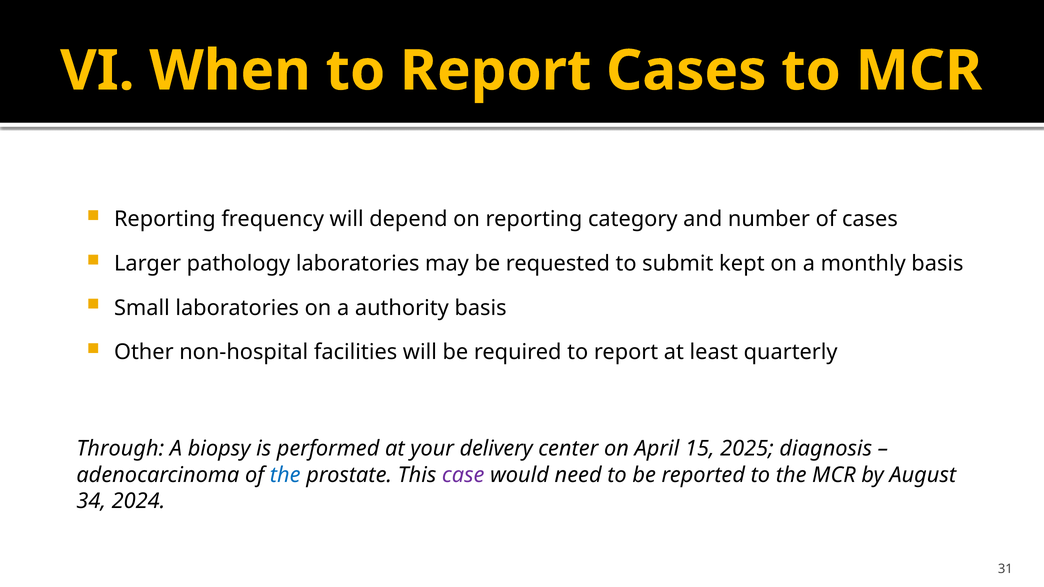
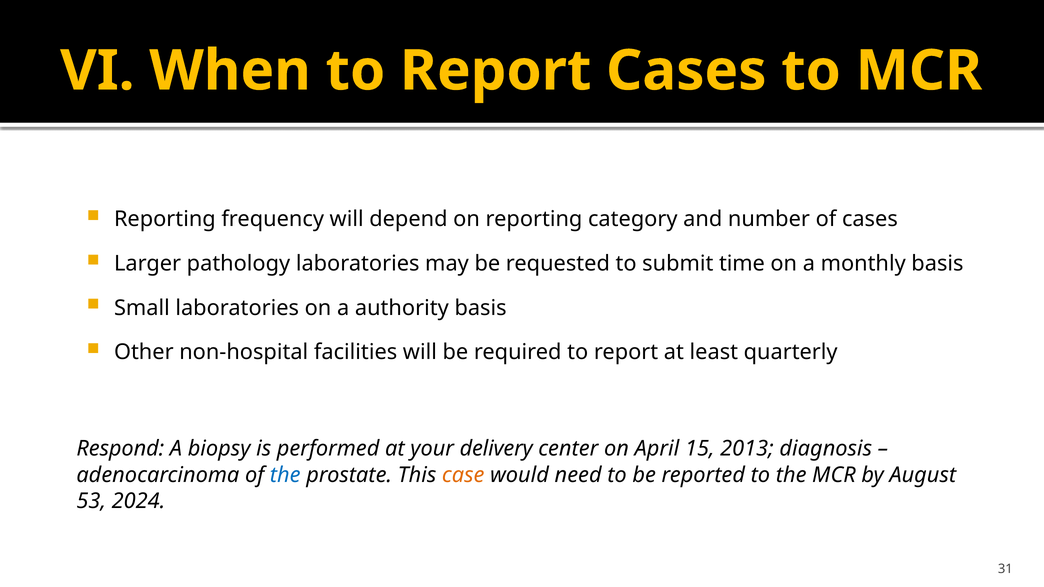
kept: kept -> time (742, 264)
Through: Through -> Respond (120, 449)
2025: 2025 -> 2013 (747, 449)
case colour: purple -> orange (463, 475)
34: 34 -> 53 (91, 501)
